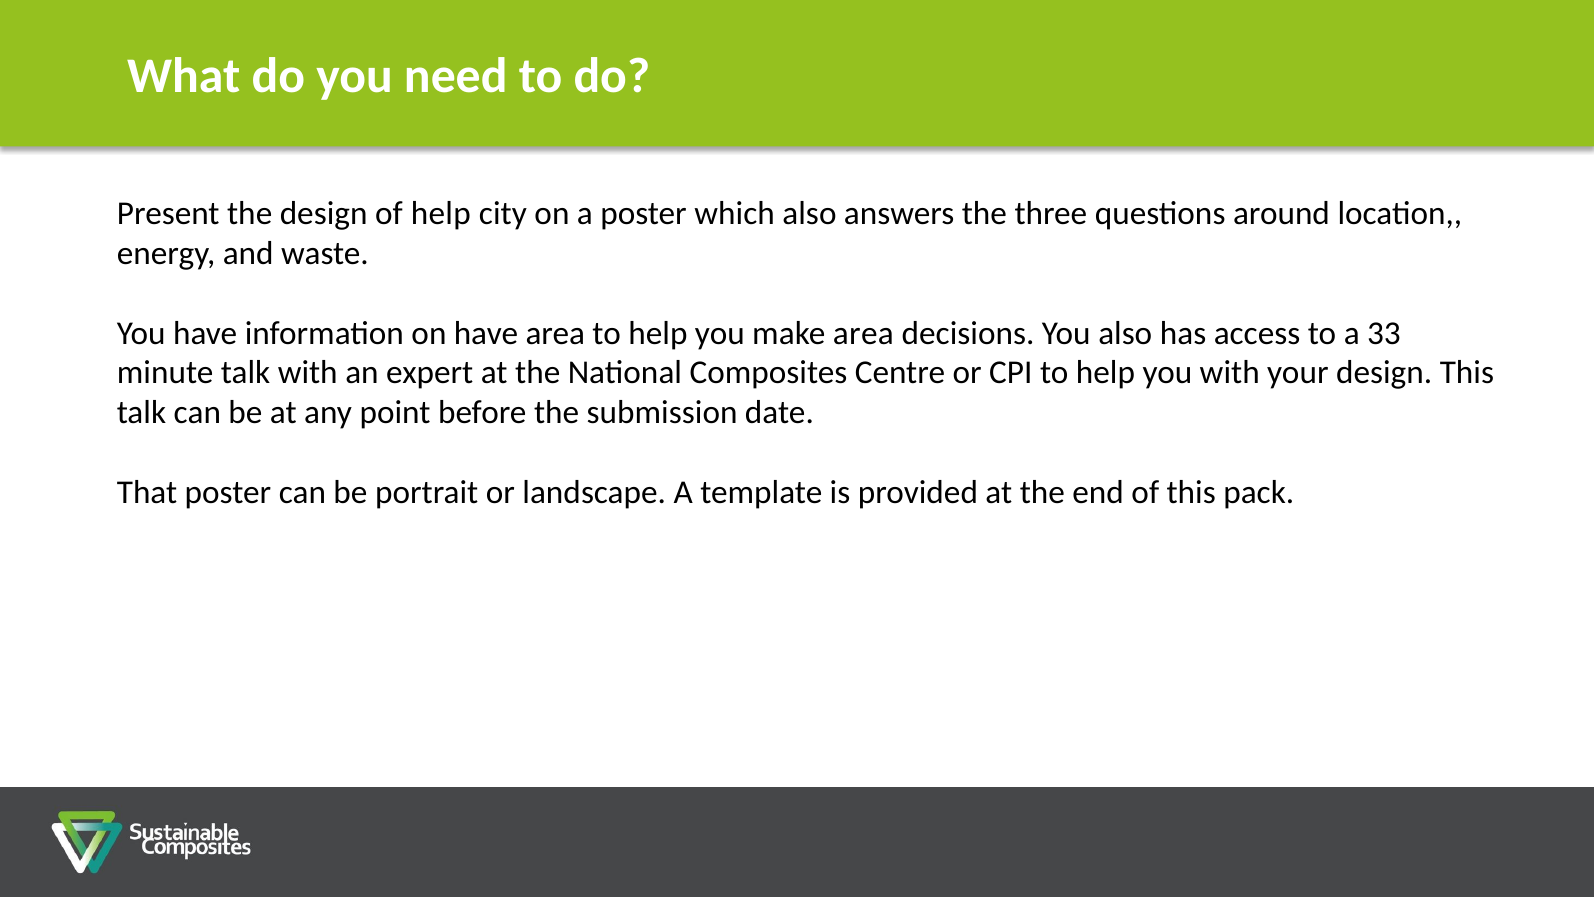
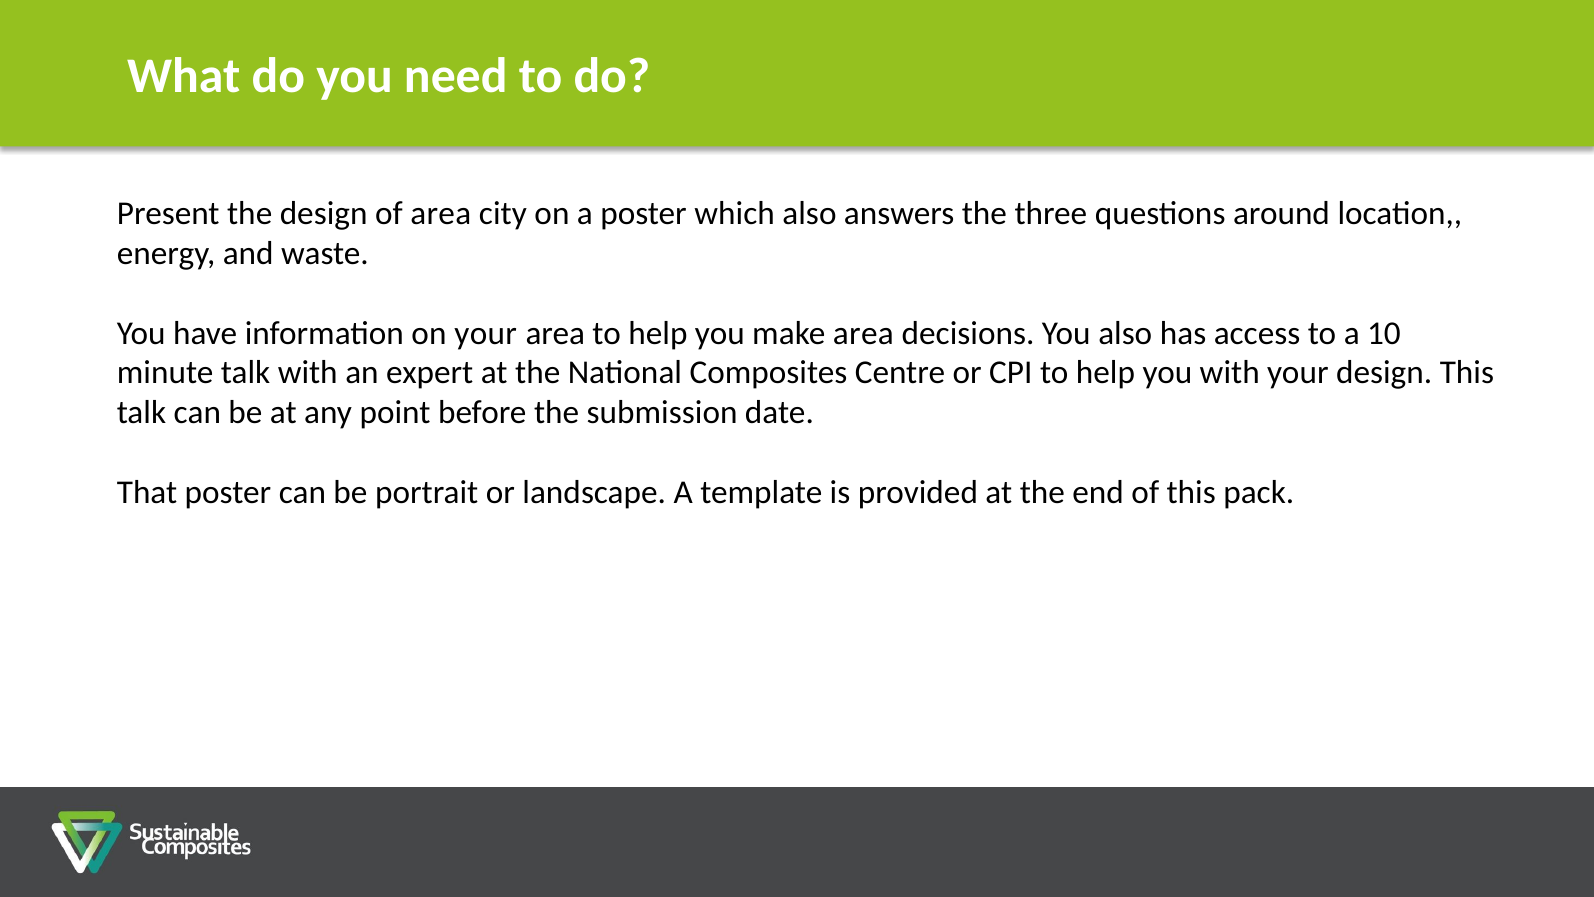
of help: help -> area (441, 213)
on have: have -> your (486, 333)
33: 33 -> 10 (1384, 333)
